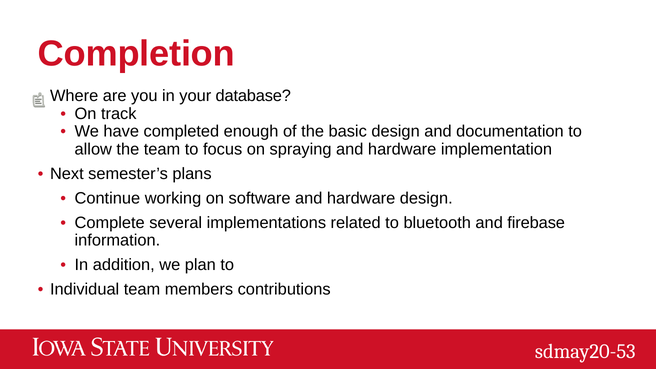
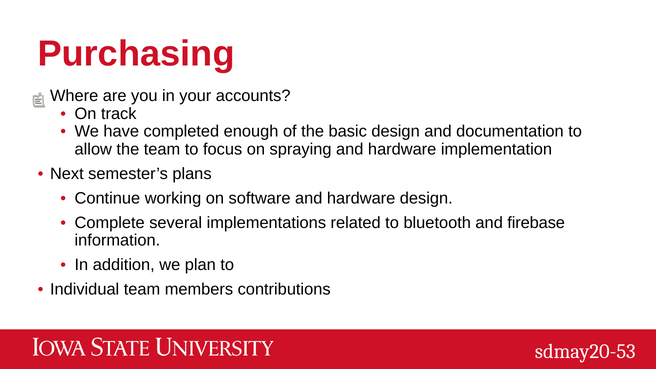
Completion: Completion -> Purchasing (136, 54)
database: database -> accounts (253, 96)
